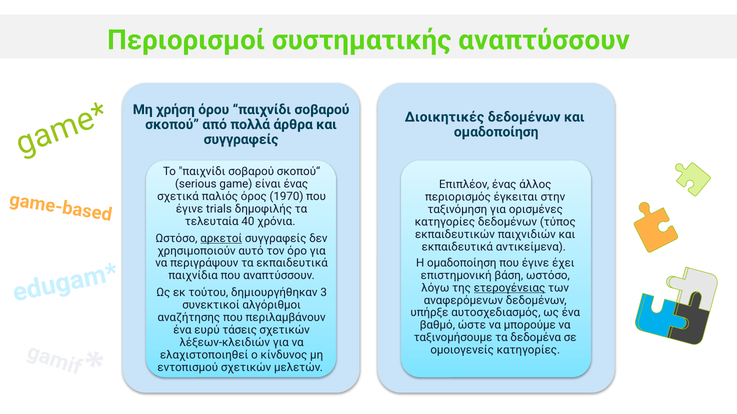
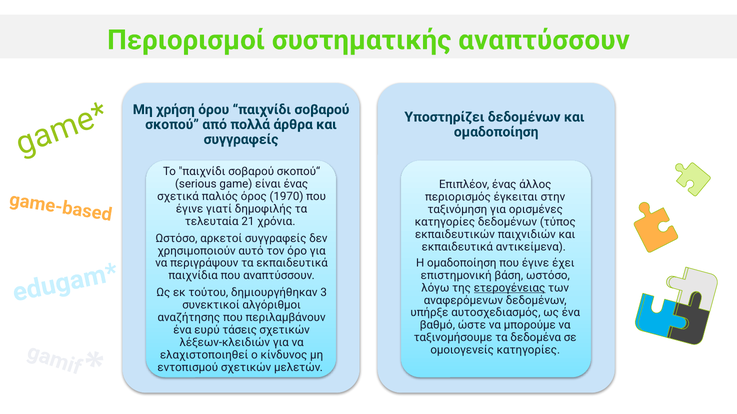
Διοικητικές: Διοικητικές -> Υποστηρίζει (444, 117)
trials: trials -> γιατί (219, 209)
40: 40 -> 21 (248, 222)
αρκετοί underline: present -> none (221, 239)
